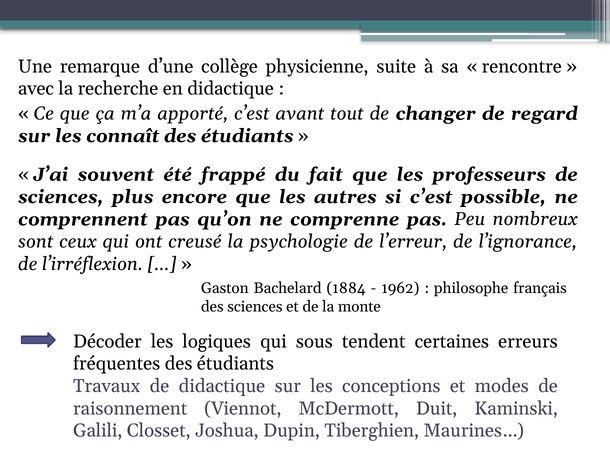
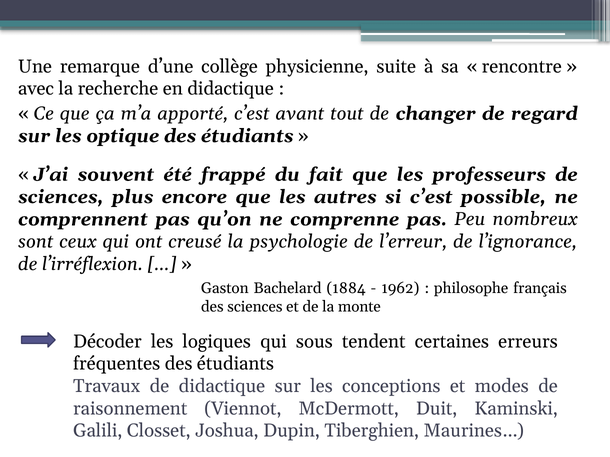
connaît: connaît -> optique (123, 136)
